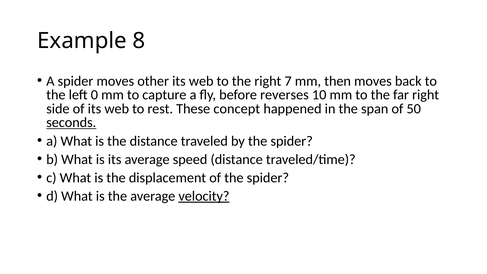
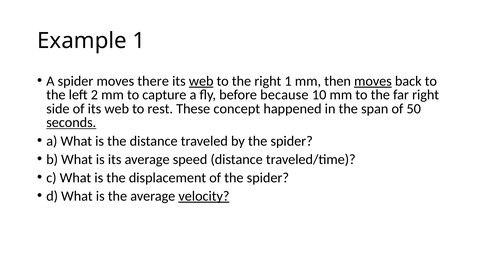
Example 8: 8 -> 1 (139, 41)
other: other -> there (153, 81)
web underline: none -> present (201, 81)
right 7: 7 -> 1 (288, 81)
moves underline: none -> present (373, 81)
0: 0 -> 2 (94, 95)
reverses: reverses -> because (284, 95)
